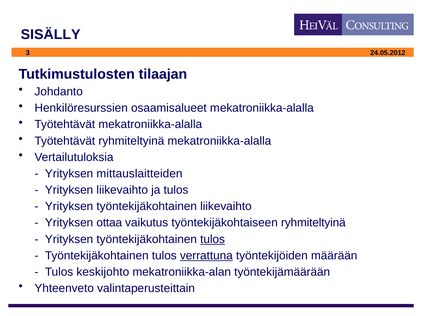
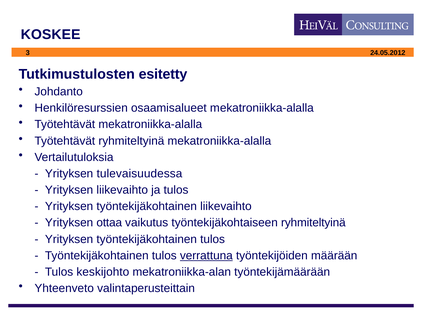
SISÄLLY: SISÄLLY -> KOSKEE (51, 35)
tilaajan: tilaajan -> esitetty (163, 74)
mittauslaitteiden: mittauslaitteiden -> tulevaisuudessa (139, 174)
tulos underline: present -> none (213, 240)
